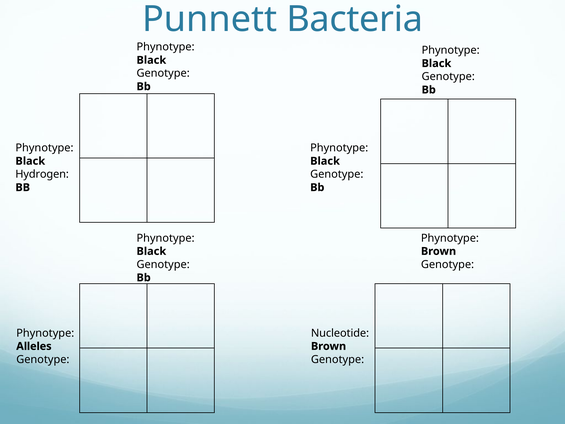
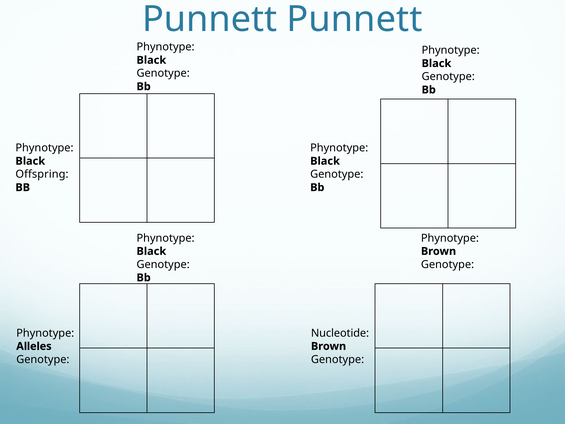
Punnett Bacteria: Bacteria -> Punnett (354, 19)
Hydrogen: Hydrogen -> Offspring (42, 174)
